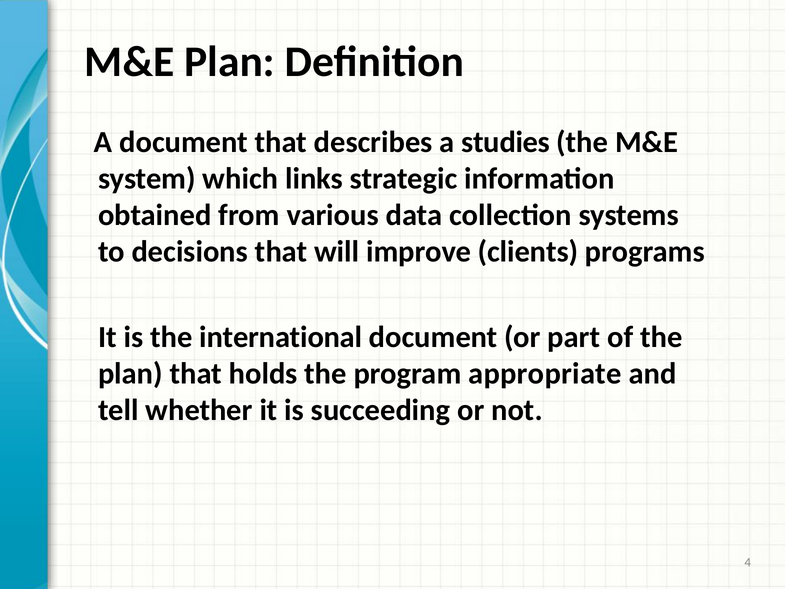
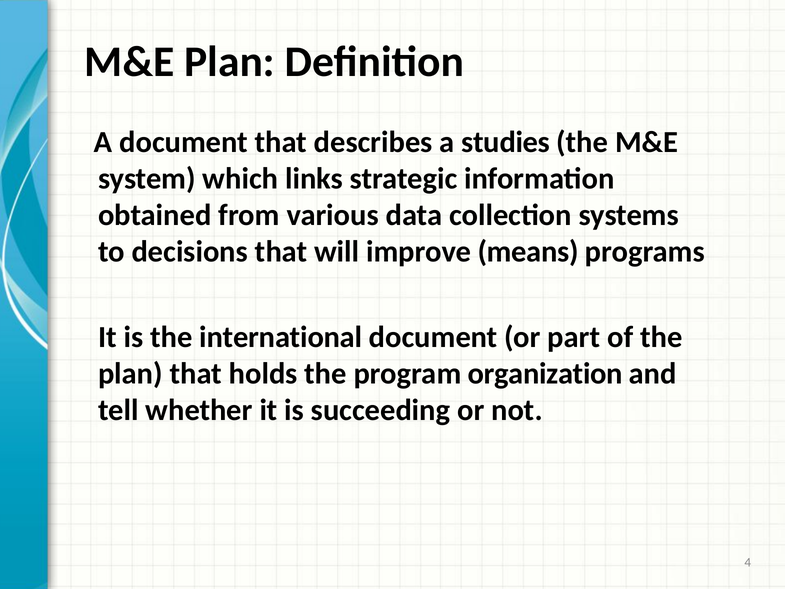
clients: clients -> means (528, 252)
appropriate: appropriate -> organization (545, 374)
